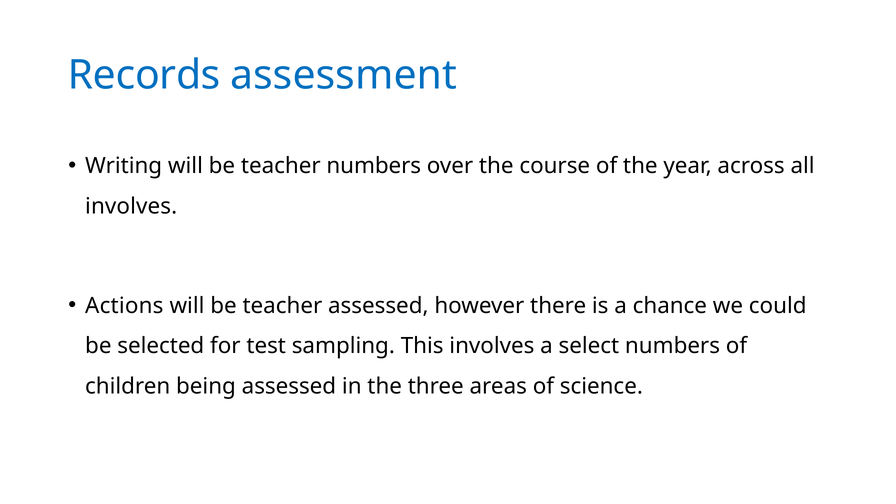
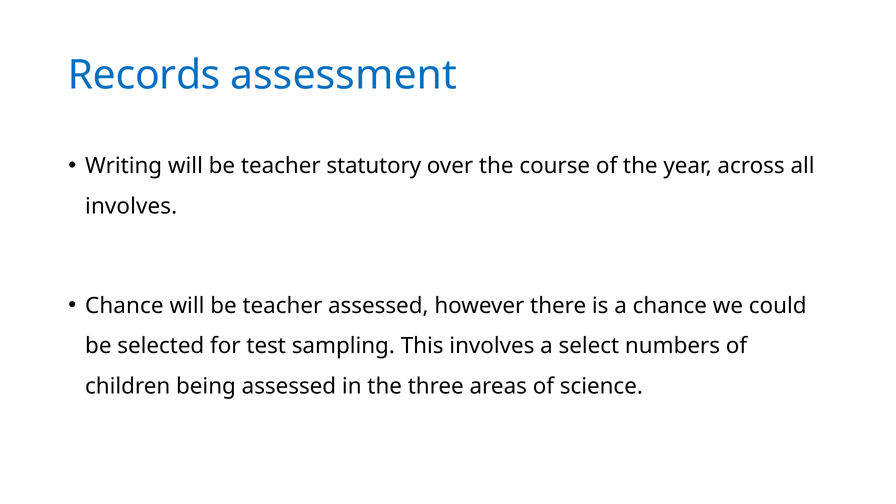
teacher numbers: numbers -> statutory (374, 166)
Actions: Actions -> Chance (124, 306)
